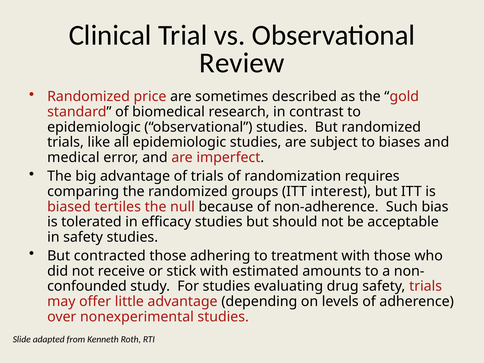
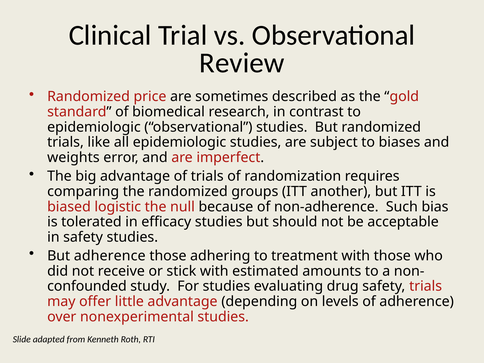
medical: medical -> weights (73, 158)
interest: interest -> another (341, 191)
tertiles: tertiles -> logistic (118, 207)
But contracted: contracted -> adherence (110, 256)
